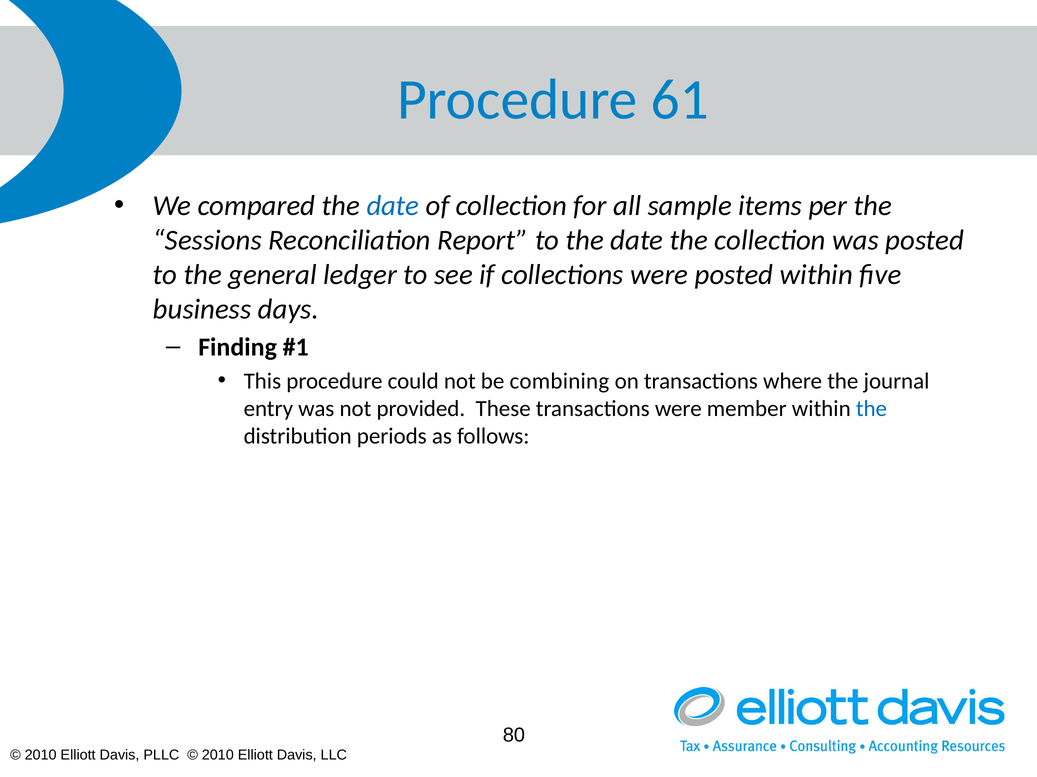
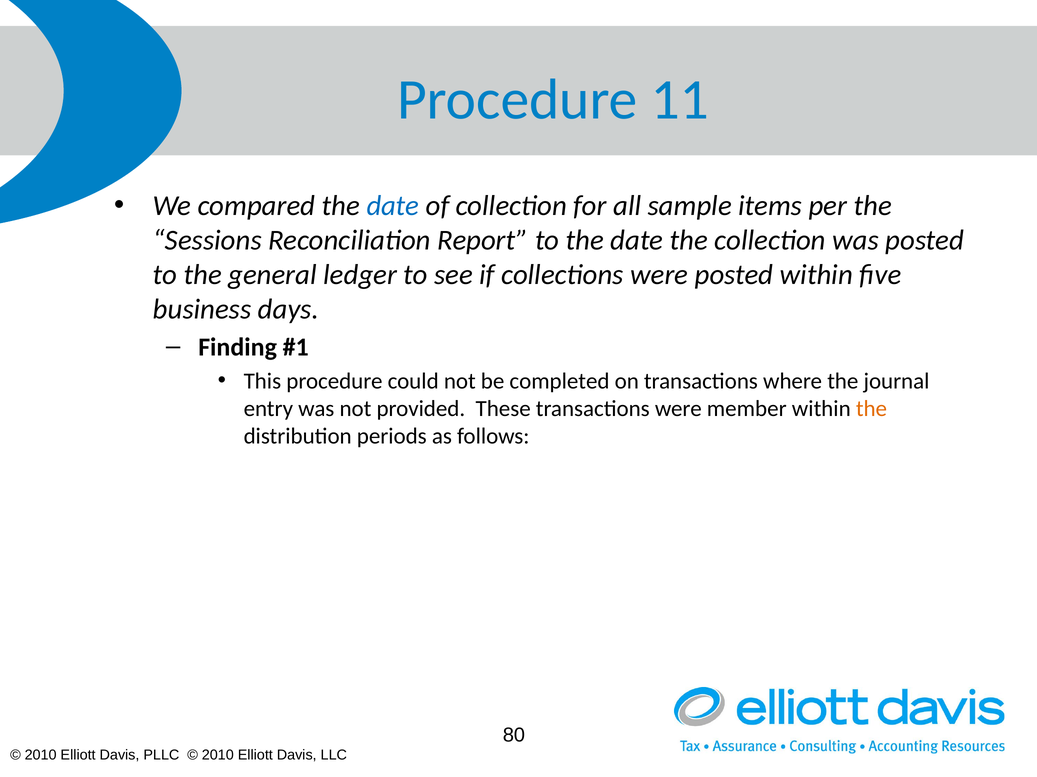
61: 61 -> 11 (680, 100)
combining: combining -> completed (559, 381)
the colour: blue -> orange (871, 409)
